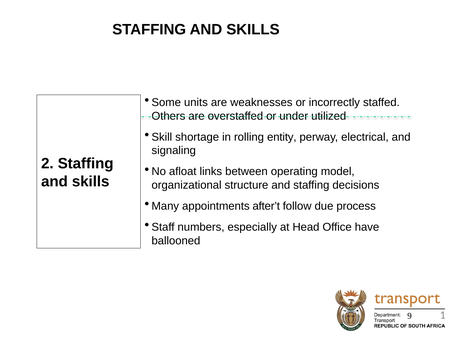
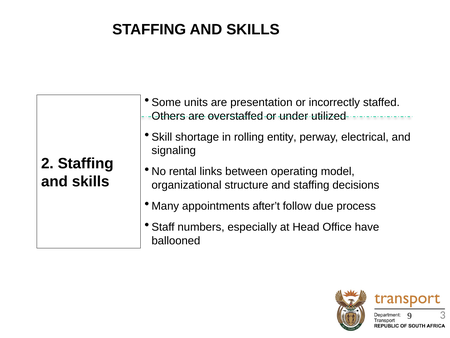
weaknesses: weaknesses -> presentation (261, 102)
afloat: afloat -> rental (183, 171)
1: 1 -> 3 (443, 315)
